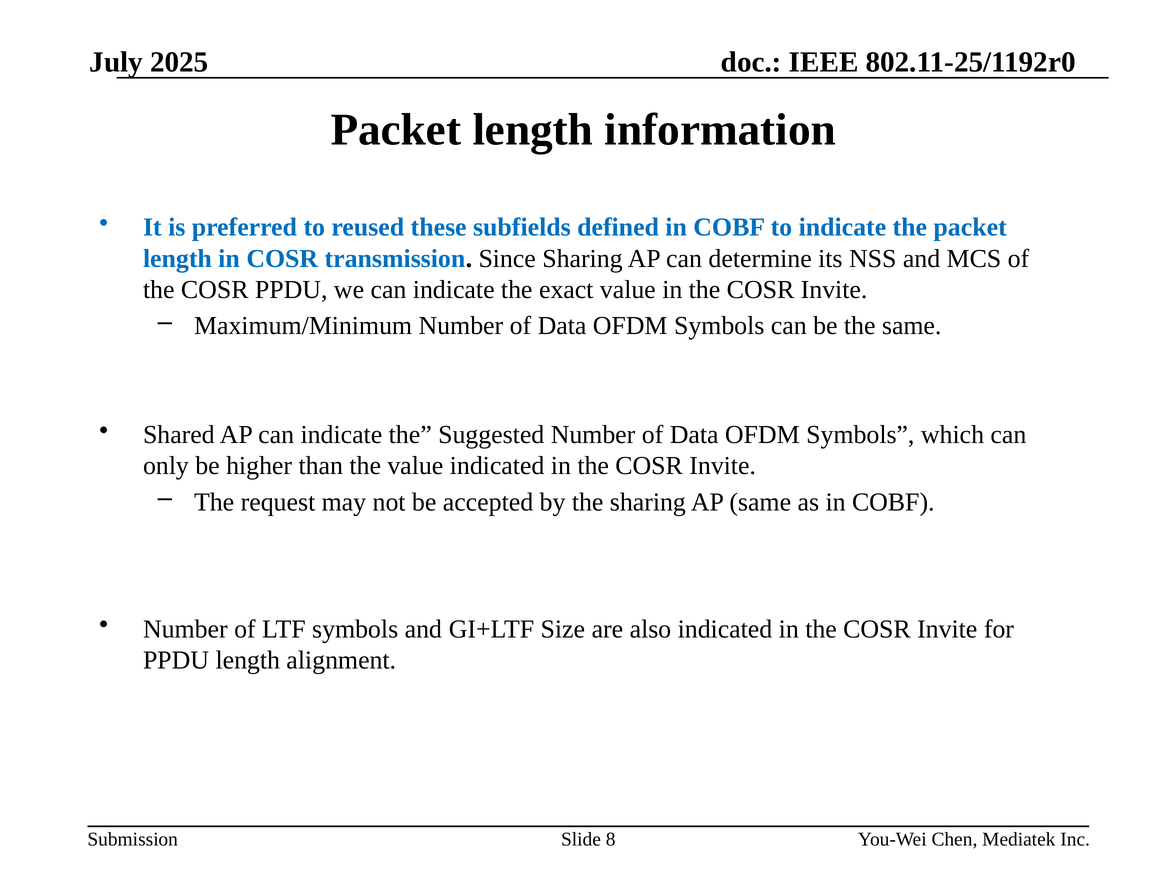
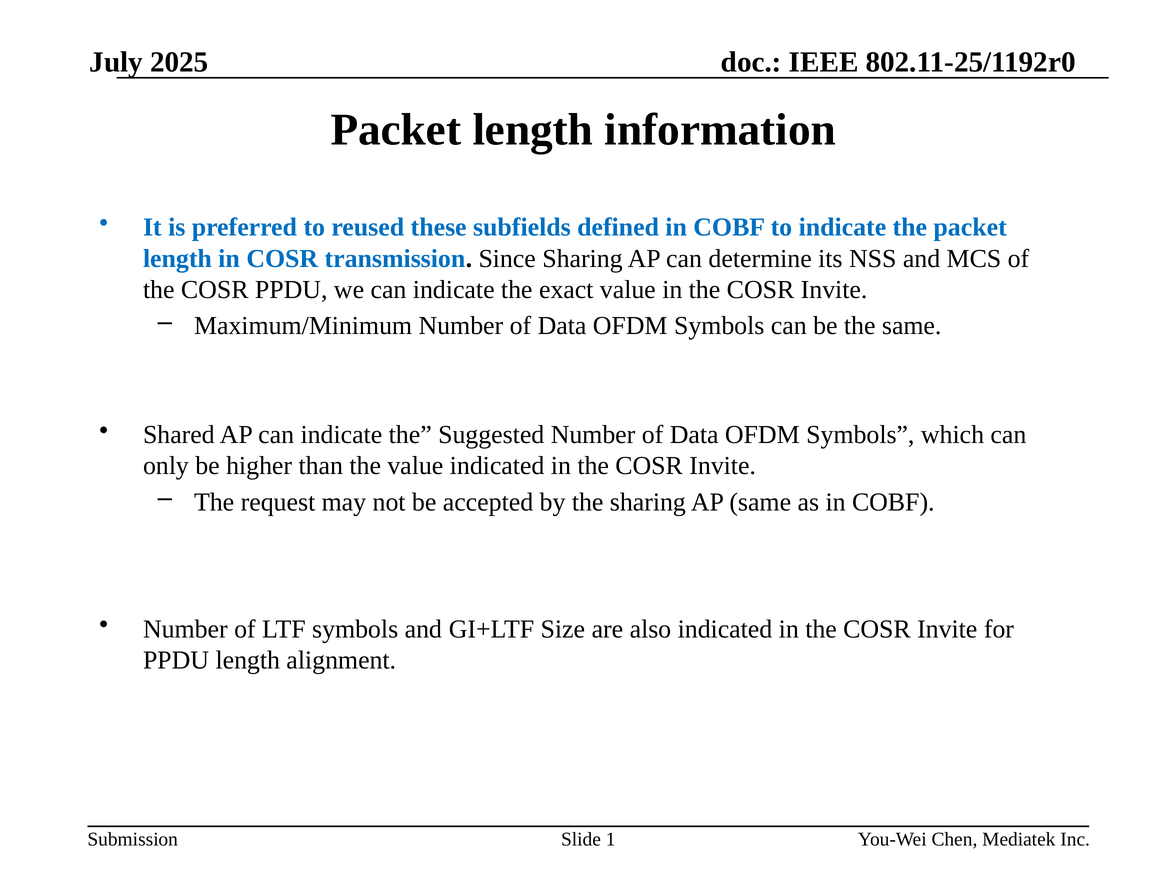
8: 8 -> 1 (611, 839)
